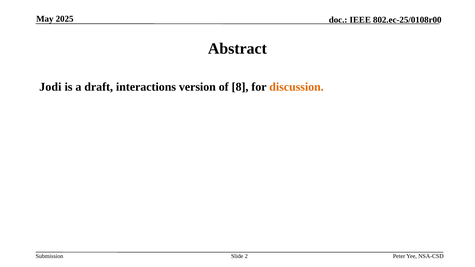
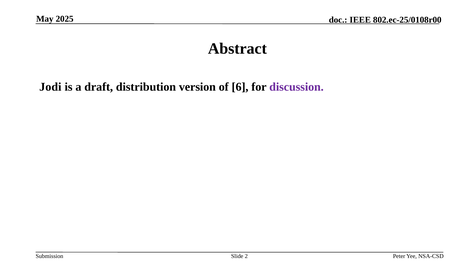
interactions: interactions -> distribution (146, 87)
8: 8 -> 6 (240, 87)
discussion colour: orange -> purple (297, 87)
